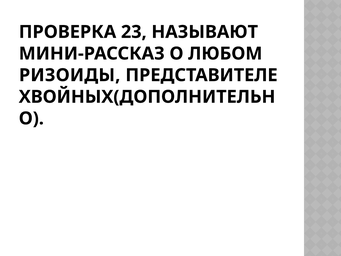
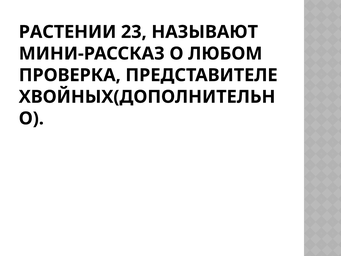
ПРОВЕРКА: ПРОВЕРКА -> РАСТЕНИИ (68, 32)
РИЗОИДЫ: РИЗОИДЫ -> ПРОВЕРКА (70, 75)
